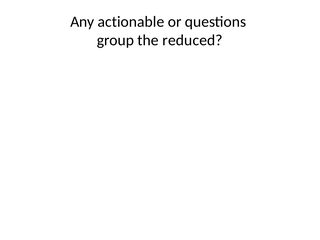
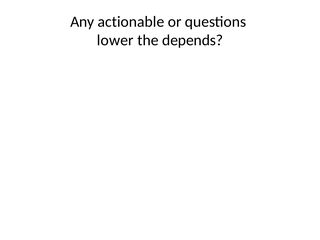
group: group -> lower (115, 40)
reduced: reduced -> depends (193, 40)
